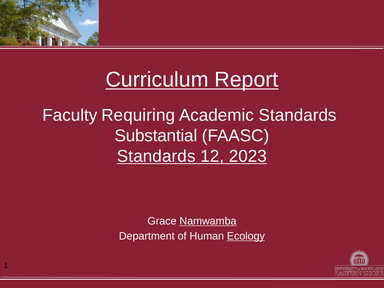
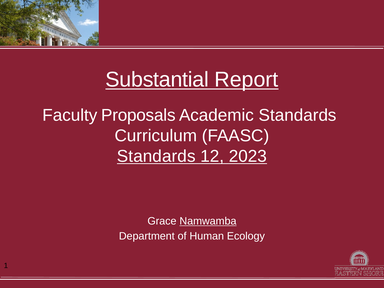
Curriculum: Curriculum -> Substantial (157, 80)
Requiring: Requiring -> Proposals (138, 115)
Substantial: Substantial -> Curriculum (156, 136)
Ecology underline: present -> none (246, 236)
